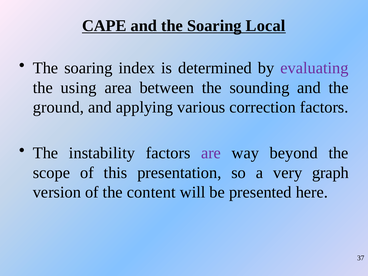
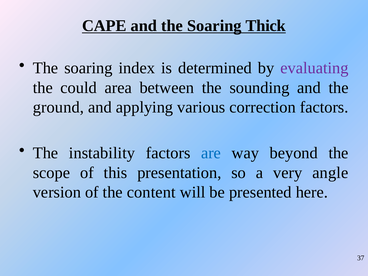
Local: Local -> Thick (266, 26)
using: using -> could (79, 88)
are colour: purple -> blue (211, 153)
graph: graph -> angle (330, 173)
